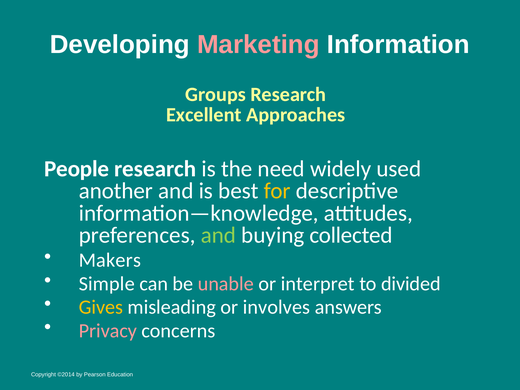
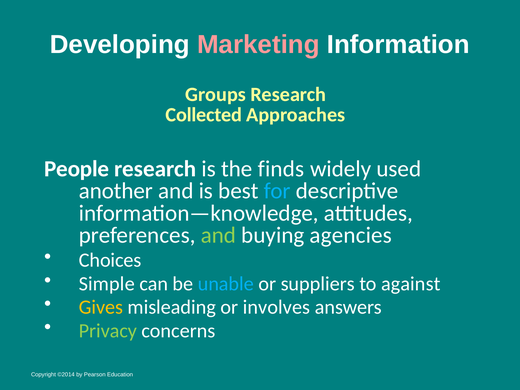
Excellent: Excellent -> Collected (204, 115)
need: need -> finds (281, 169)
for colour: yellow -> light blue (277, 191)
collected: collected -> agencies (351, 235)
Makers: Makers -> Choices (110, 260)
unable colour: pink -> light blue (226, 284)
interpret: interpret -> suppliers (318, 284)
divided: divided -> against (411, 284)
Privacy colour: pink -> light green (108, 331)
